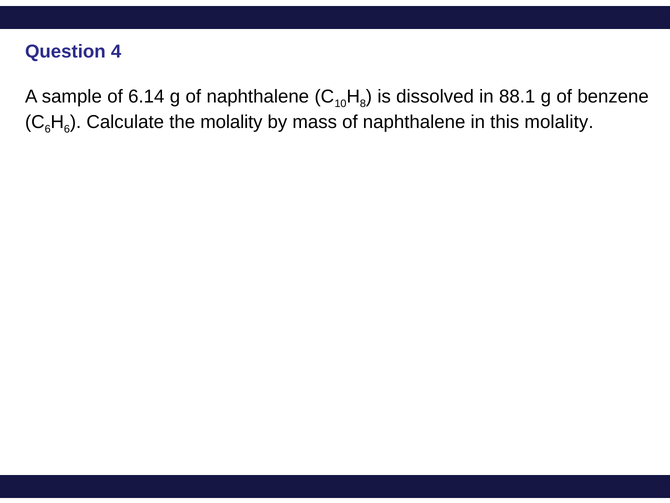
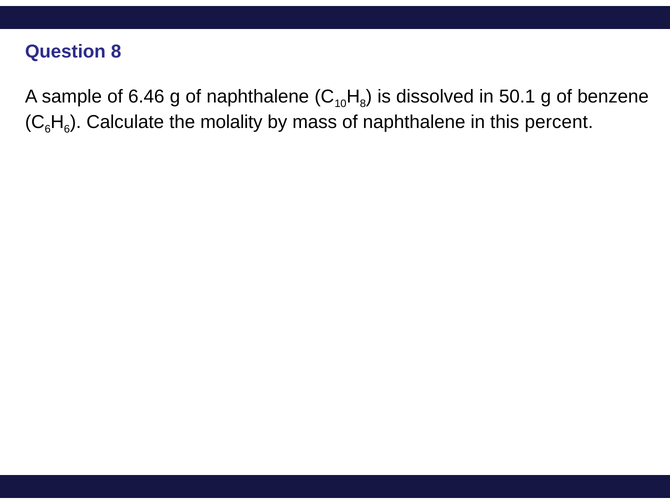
Question 4: 4 -> 8 (116, 52)
6.14: 6.14 -> 6.46 (146, 96)
88.1: 88.1 -> 50.1 (517, 96)
this molality: molality -> percent (559, 122)
